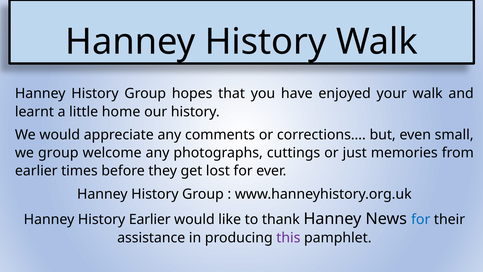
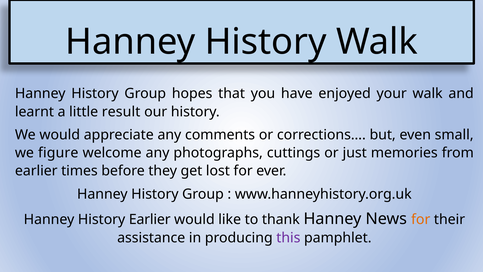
home: home -> result (121, 112)
we group: group -> figure (58, 153)
for colour: blue -> orange (421, 219)
